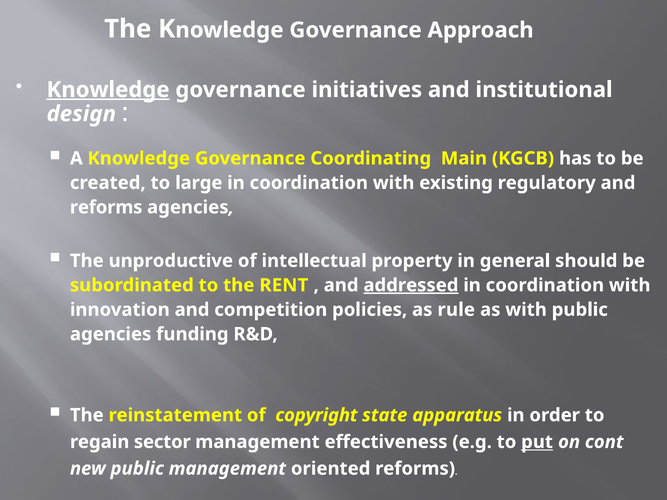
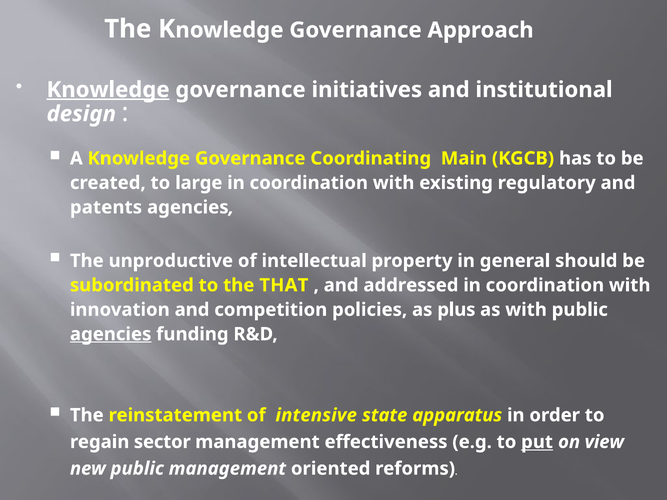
reforms: reforms -> patents (106, 207)
RENT: RENT -> THAT (284, 285)
addressed underline: present -> none (411, 285)
rule: rule -> plus (456, 310)
agencies underline: none -> present (111, 334)
copyright: copyright -> intensive (316, 415)
cont: cont -> view (604, 442)
